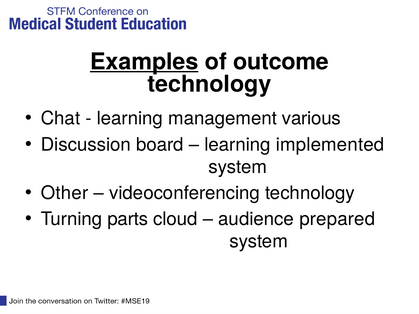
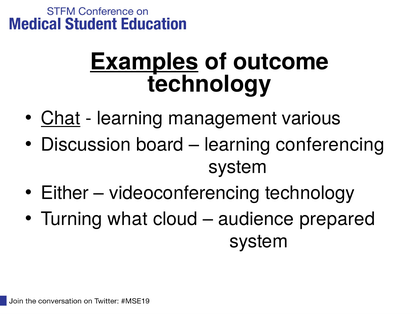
Chat underline: none -> present (61, 119)
implemented: implemented -> conferencing (330, 145)
Other: Other -> Either (65, 193)
parts: parts -> what (128, 219)
